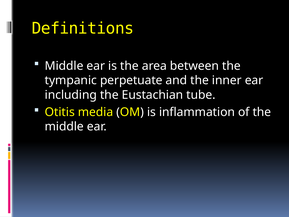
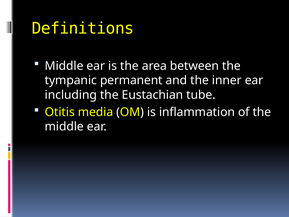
perpetuate: perpetuate -> permanent (131, 80)
